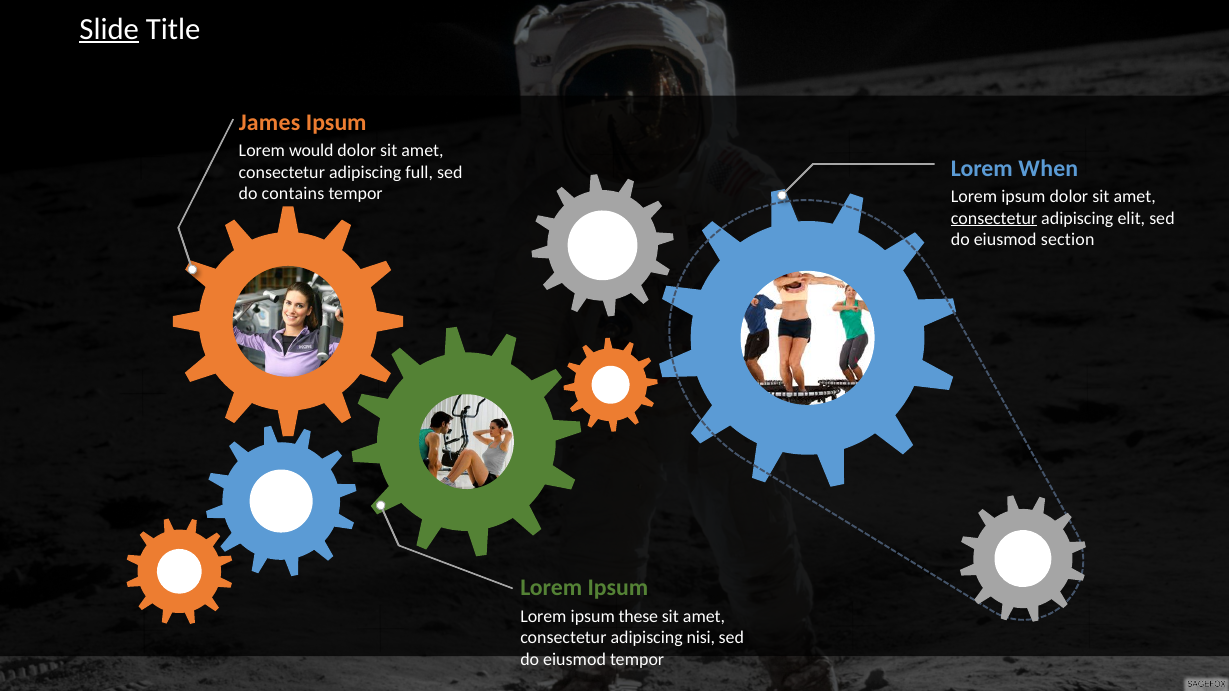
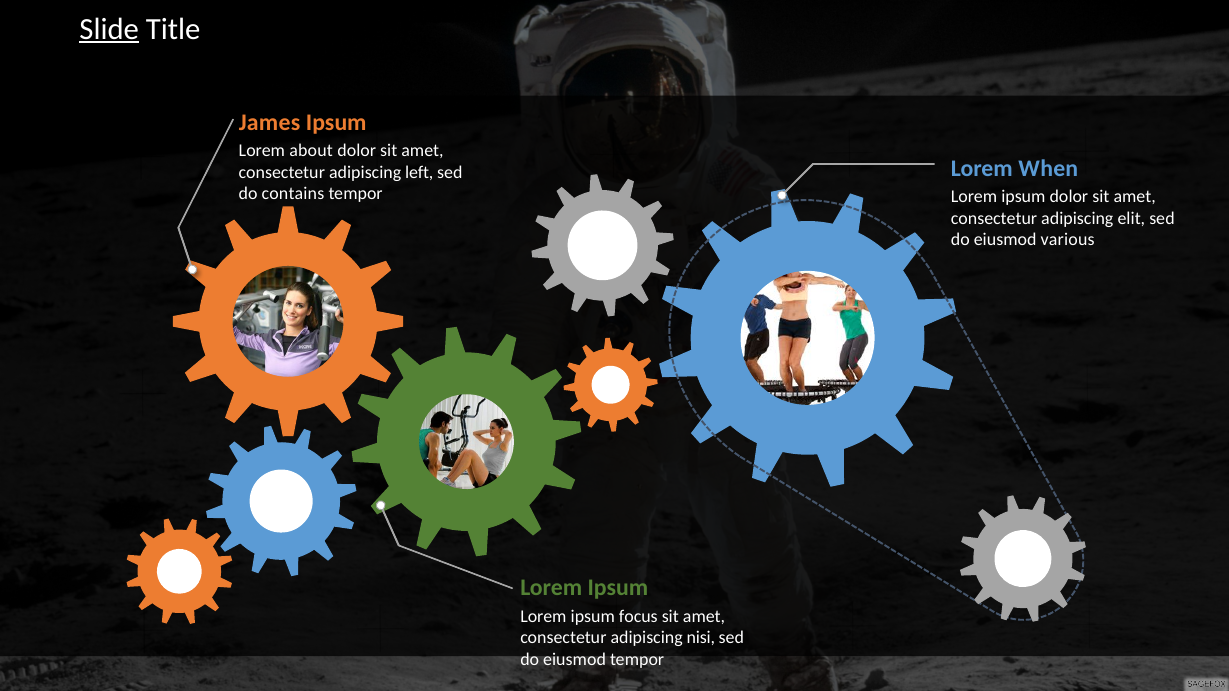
would: would -> about (311, 151)
full: full -> left (419, 172)
consectetur underline: present -> none (994, 218)
section: section -> various (1068, 240)
these: these -> focus (638, 616)
